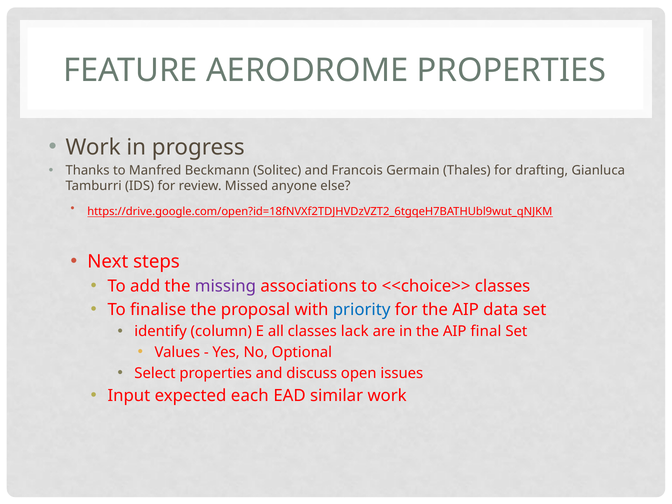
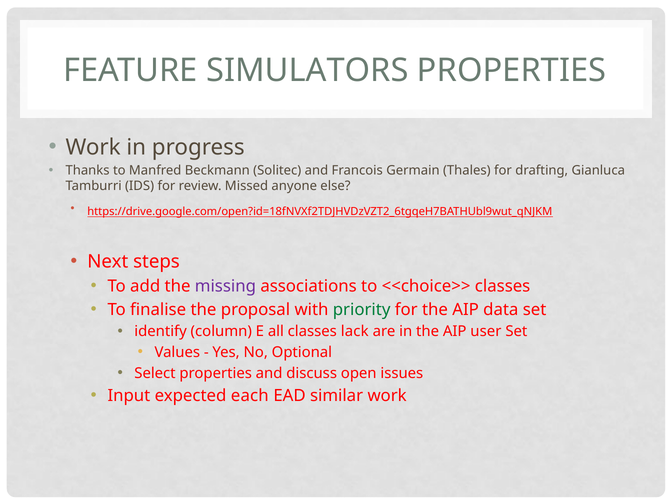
AERODROME: AERODROME -> SIMULATORS (307, 70)
priority colour: blue -> green (362, 310)
final: final -> user (486, 331)
